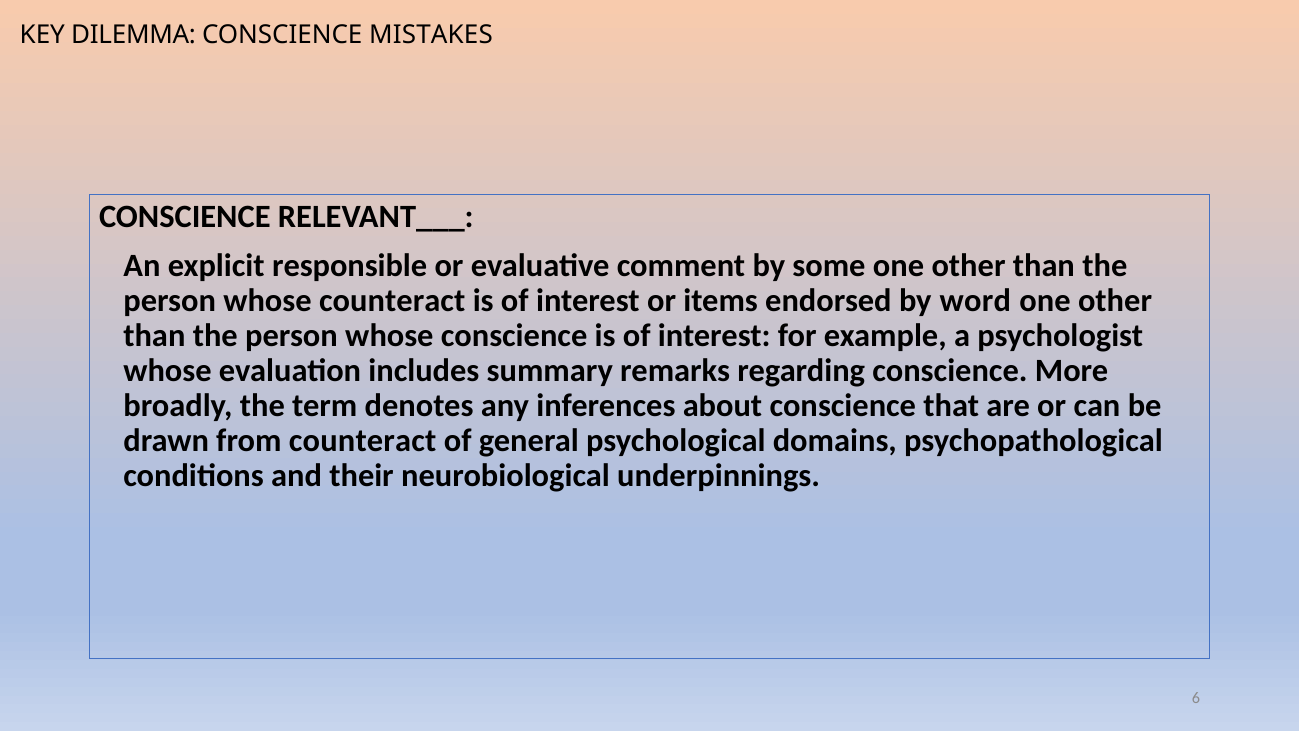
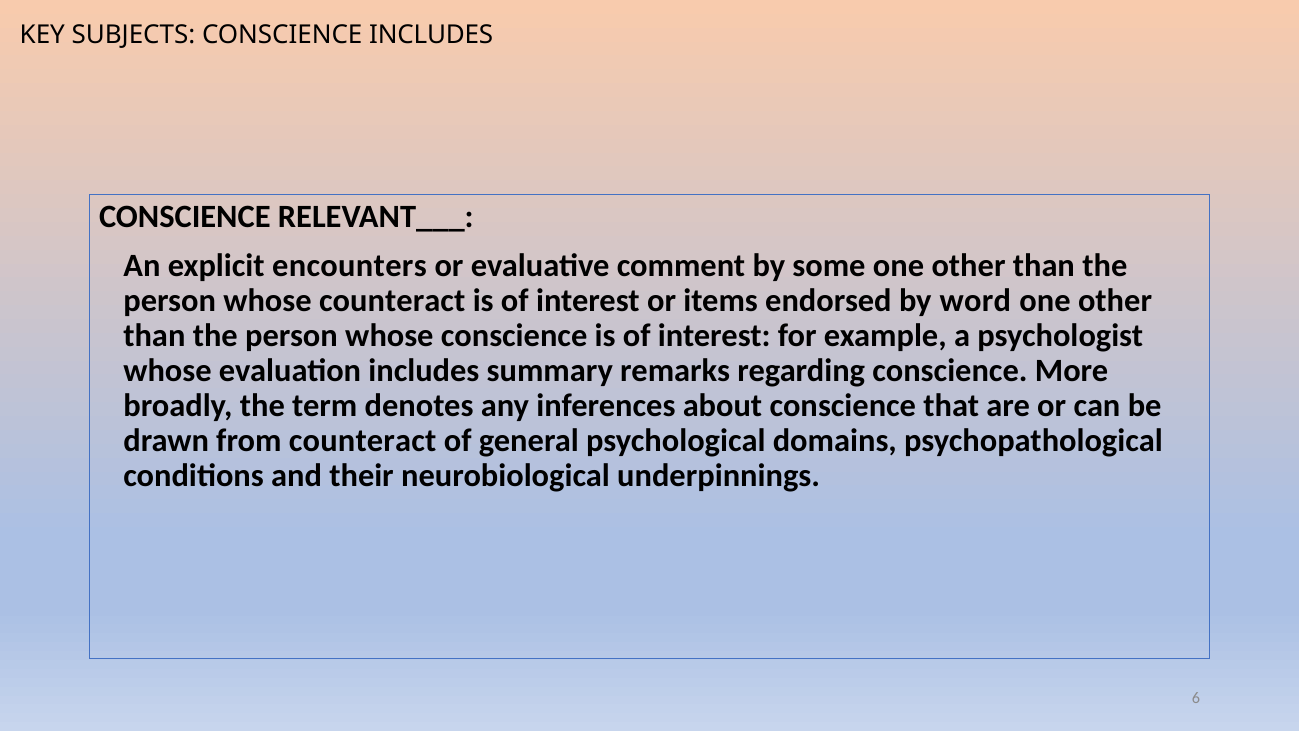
DILEMMA: DILEMMA -> SUBJECTS (133, 35)
CONSCIENCE MISTAKES: MISTAKES -> INCLUDES (431, 35)
responsible: responsible -> encounters (349, 265)
